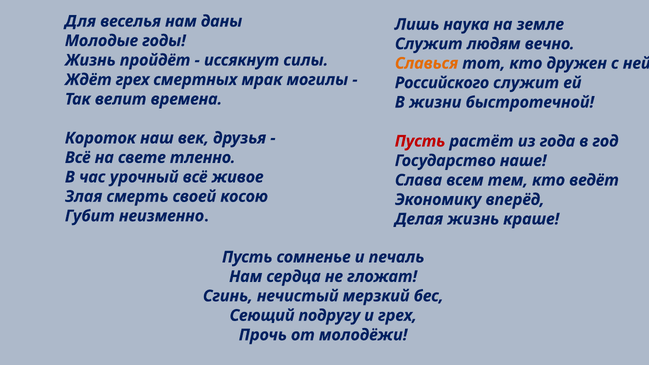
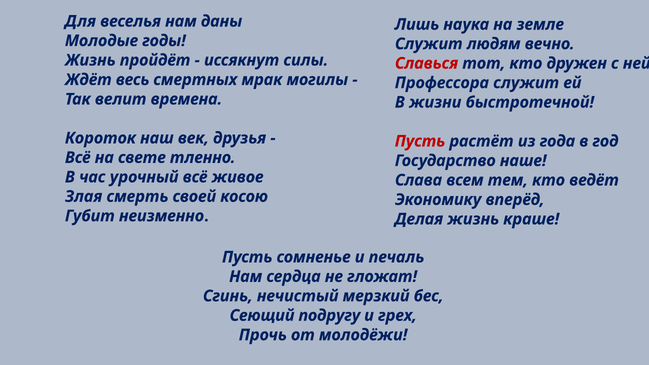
Славься colour: orange -> red (426, 63)
Ждёт грех: грех -> весь (133, 80)
Российского: Российского -> Профессора (442, 83)
